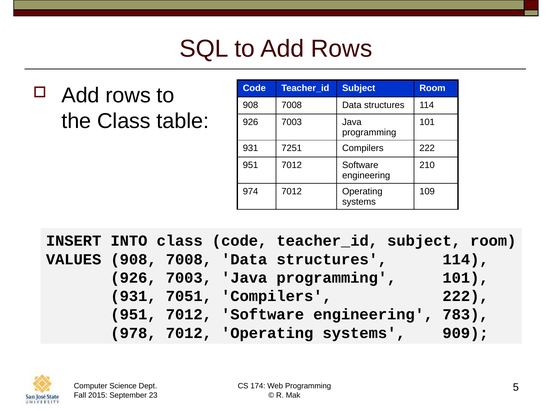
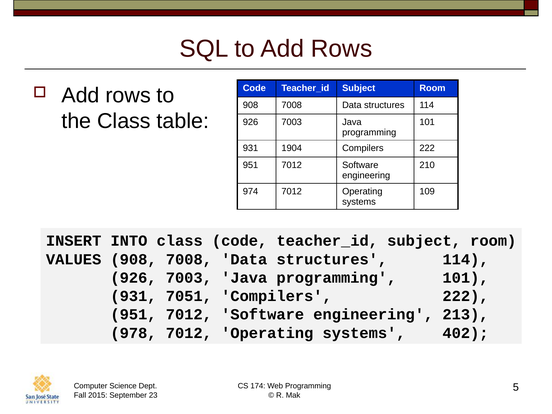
7251: 7251 -> 1904 (292, 148)
783: 783 -> 213 (465, 315)
909: 909 -> 402 (465, 333)
